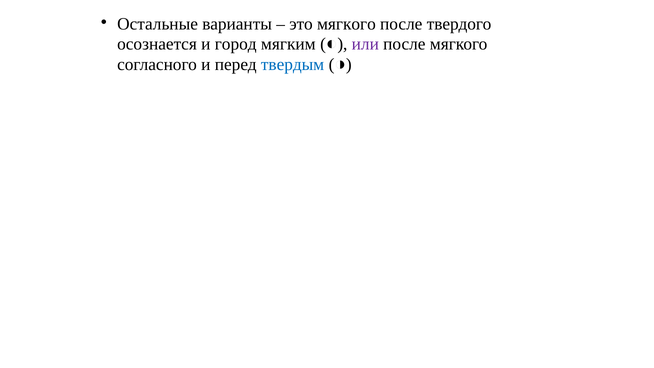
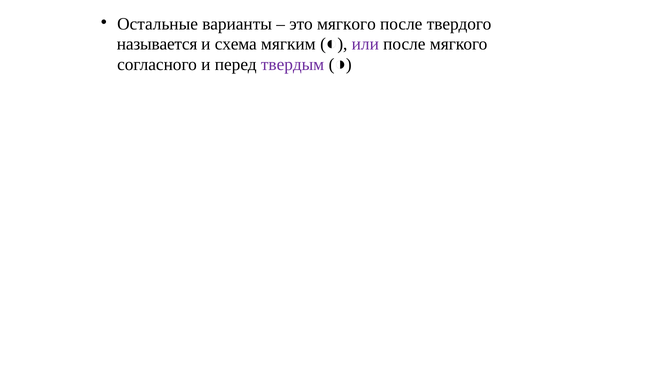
осознается: осознается -> называется (157, 44)
город: город -> схема (236, 44)
твердым colour: blue -> purple (293, 65)
